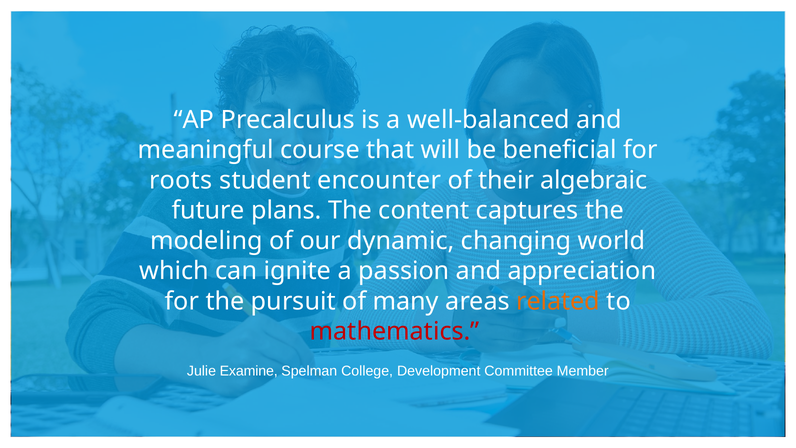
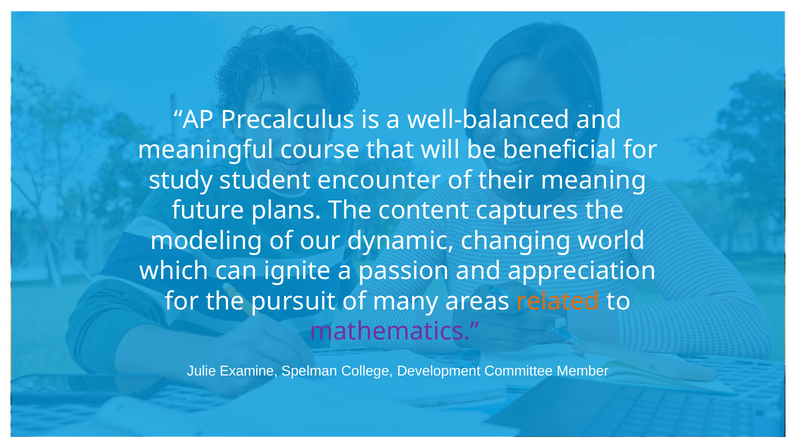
roots: roots -> study (181, 180)
algebraic: algebraic -> meaning (594, 180)
mathematics colour: red -> purple (395, 331)
